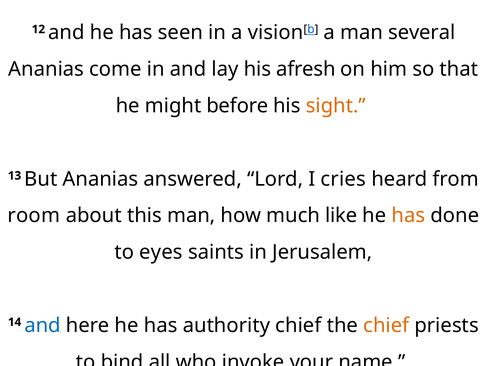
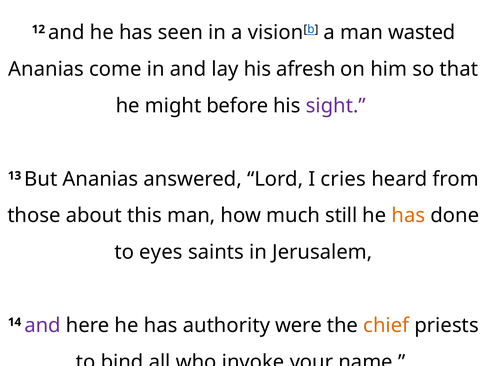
several: several -> wasted (422, 32)
sight colour: orange -> purple (336, 106)
room: room -> those (34, 215)
like: like -> still (341, 215)
and colour: blue -> purple (43, 325)
authority chief: chief -> were (298, 325)
